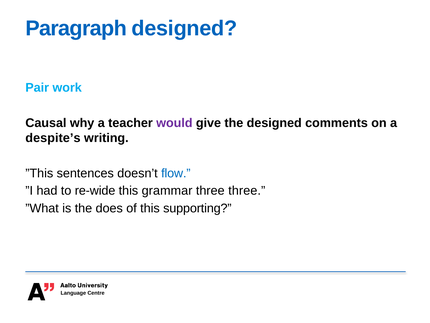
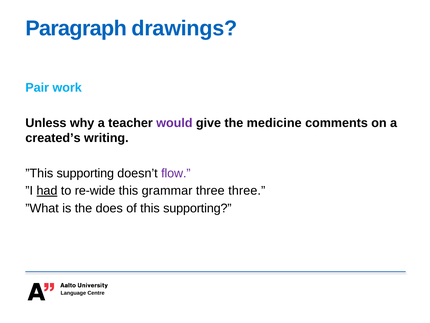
Paragraph designed: designed -> drawings (184, 28)
Causal: Causal -> Unless (46, 123)
the designed: designed -> medicine (274, 123)
despite’s: despite’s -> created’s (53, 138)
”This sentences: sentences -> supporting (85, 173)
flow colour: blue -> purple (176, 173)
had underline: none -> present (47, 190)
